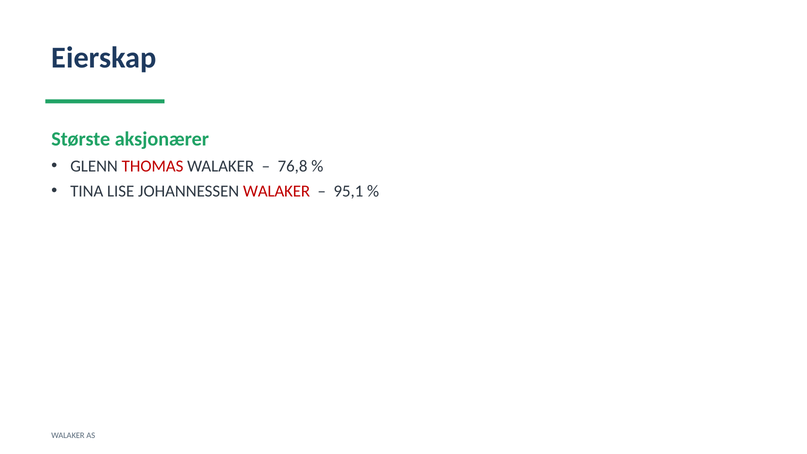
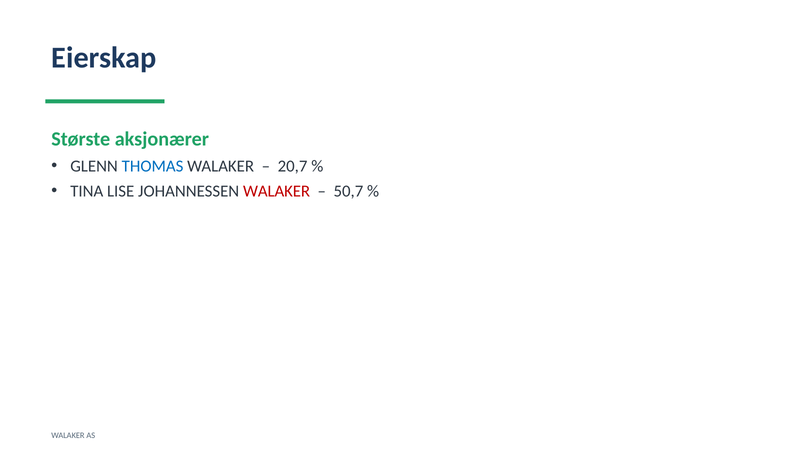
THOMAS colour: red -> blue (153, 166)
76,8: 76,8 -> 20,7 (293, 166)
95,1: 95,1 -> 50,7 (348, 191)
